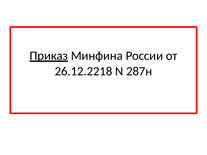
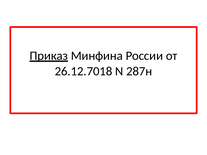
26.12.2218: 26.12.2218 -> 26.12.7018 (83, 71)
